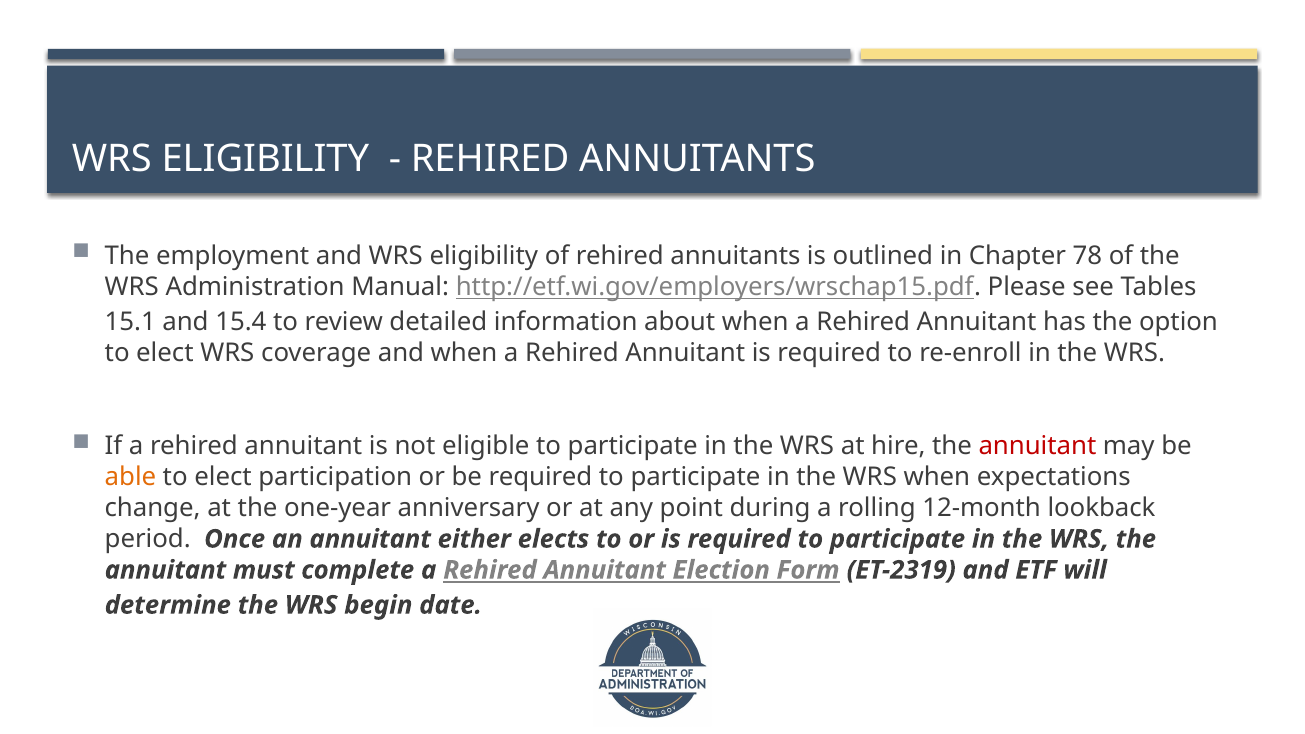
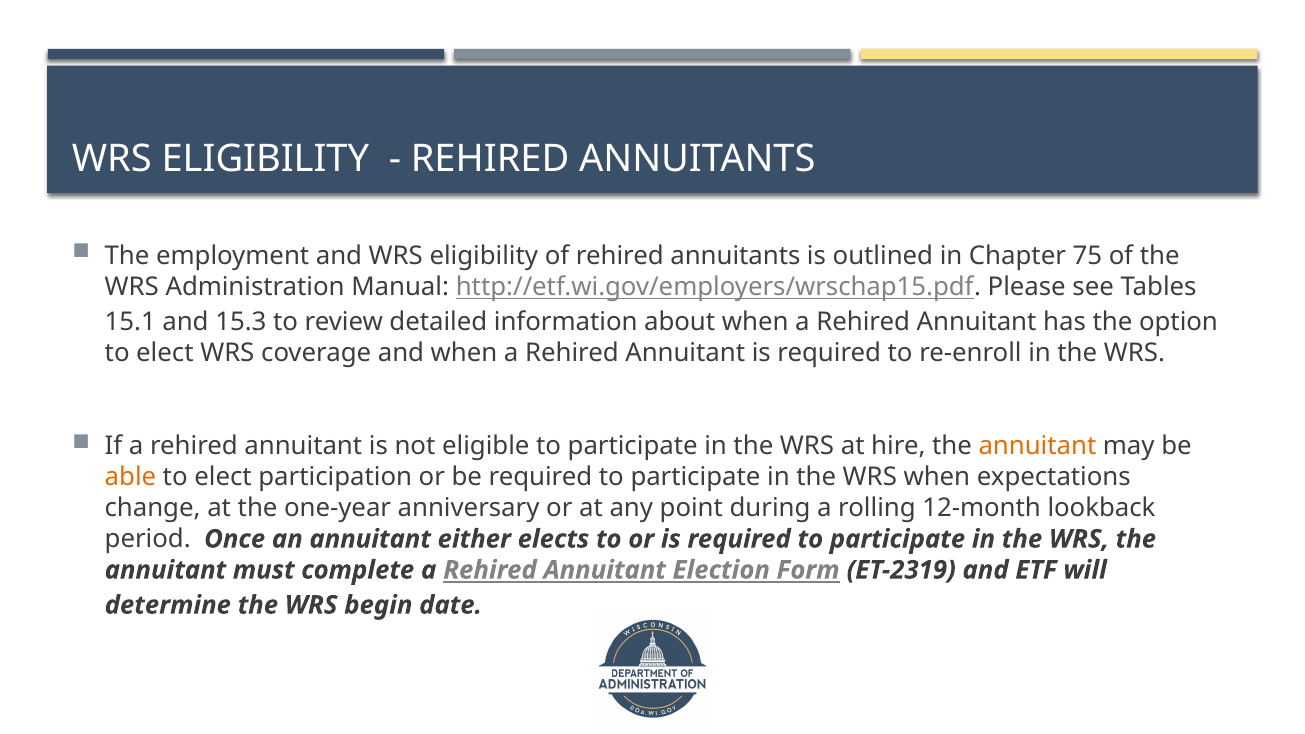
78: 78 -> 75 (1087, 256)
15.4: 15.4 -> 15.3 (241, 322)
annuitant colour: red -> orange (1037, 446)
